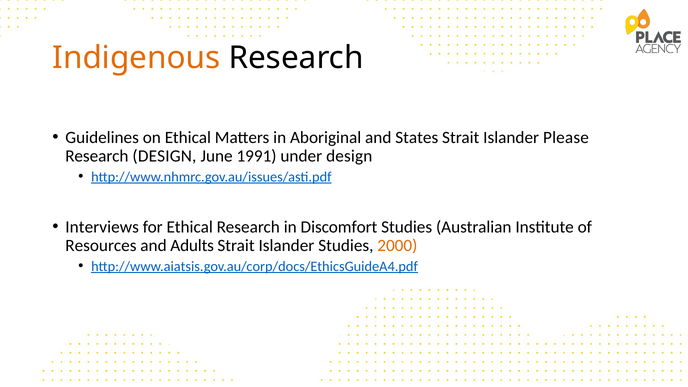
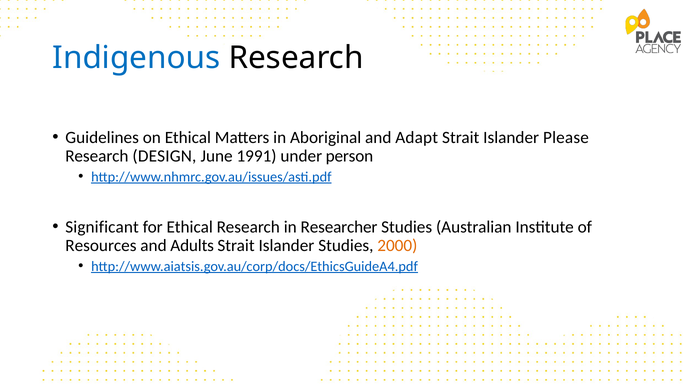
Indigenous colour: orange -> blue (136, 58)
States: States -> Adapt (417, 137)
under design: design -> person (349, 156)
Interviews: Interviews -> Significant (102, 227)
Discomfort: Discomfort -> Researcher (339, 227)
